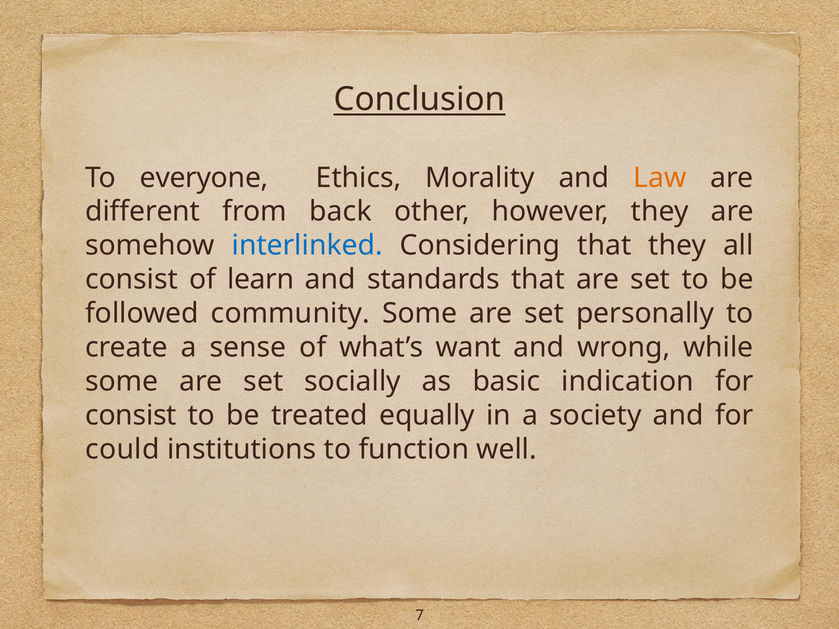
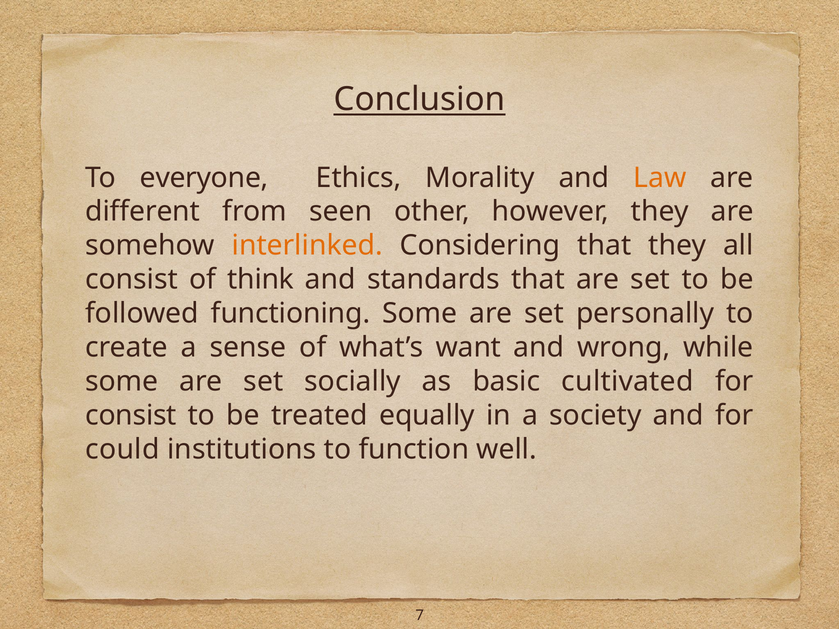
back: back -> seen (341, 212)
interlinked colour: blue -> orange (307, 246)
learn: learn -> think (261, 280)
community: community -> functioning (291, 314)
indication: indication -> cultivated (628, 382)
